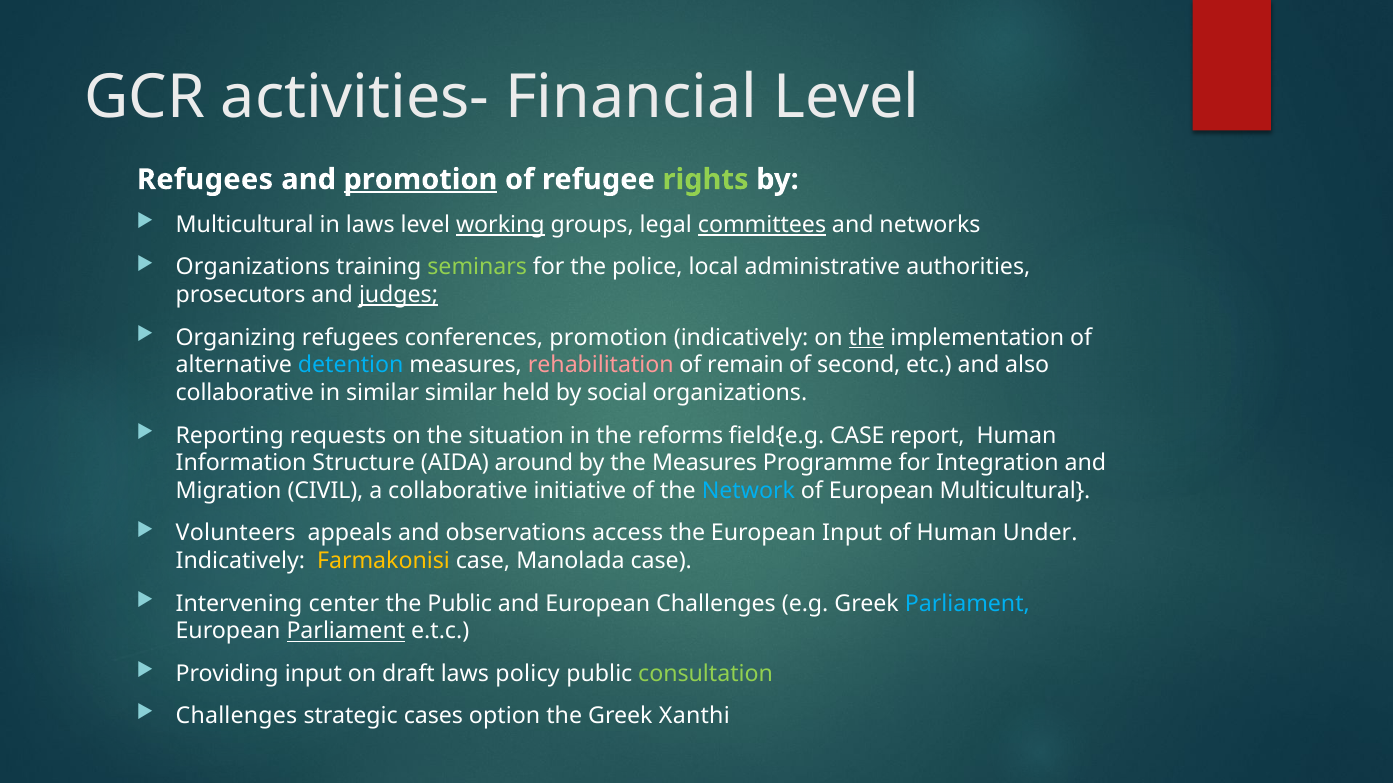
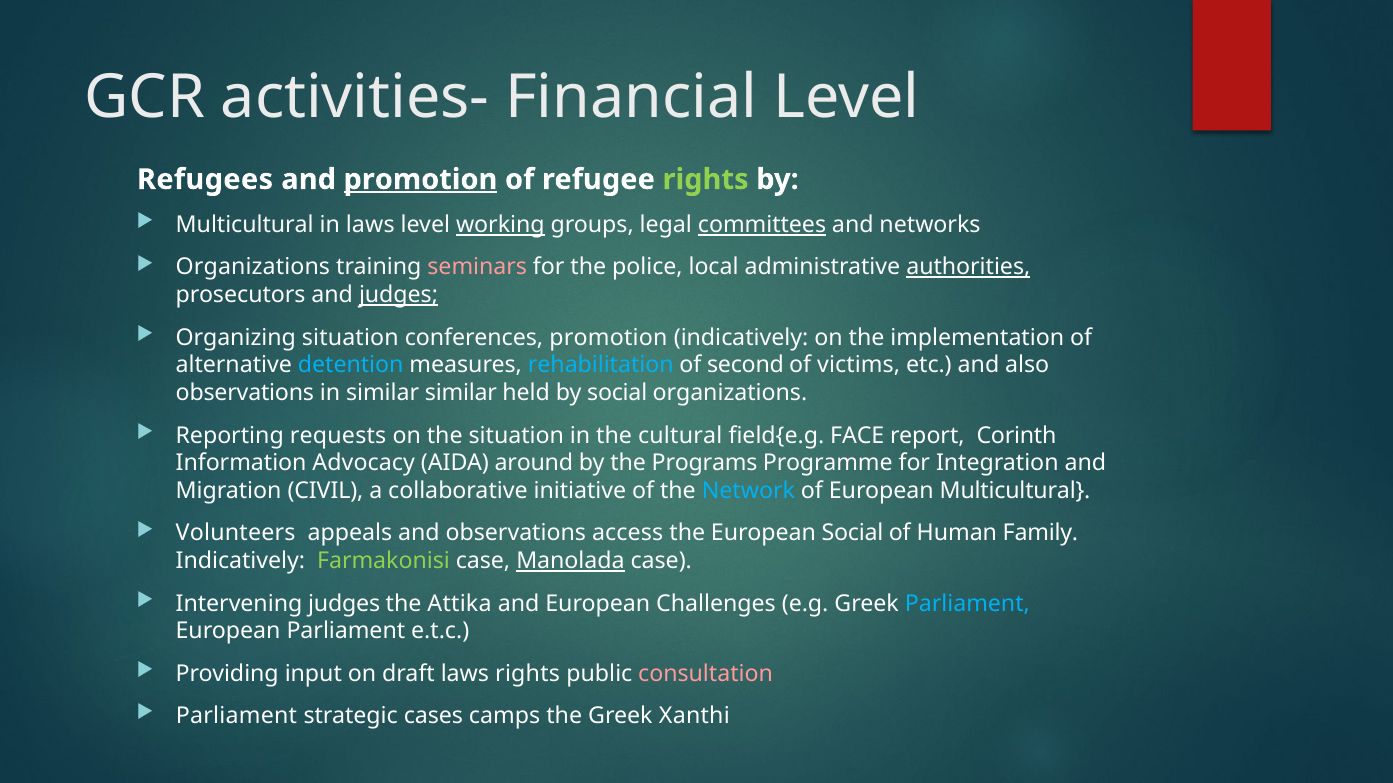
seminars colour: light green -> pink (477, 267)
authorities underline: none -> present (968, 267)
Organizing refugees: refugees -> situation (350, 338)
the underline: present -> none (867, 338)
rehabilitation colour: pink -> light blue (601, 365)
remain: remain -> second (745, 365)
second: second -> victims (859, 365)
collaborative: collaborative -> observations (245, 393)
reforms: reforms -> cultural (680, 436)
field{e.g CASE: CASE -> FACE (857, 436)
report Human: Human -> Corinth (1016, 436)
Structure: Structure -> Advocacy (364, 464)
the Measures: Measures -> Programs (705, 464)
European Input: Input -> Social (852, 534)
Under: Under -> Family (1040, 534)
Farmakonisi colour: yellow -> light green (383, 562)
Manolada underline: none -> present (570, 562)
Intervening center: center -> judges (344, 604)
the Public: Public -> Attika (460, 604)
Parliament underline: present -> none (346, 632)
laws policy: policy -> rights (528, 674)
consultation colour: light green -> pink (706, 674)
Challenges: Challenges -> Parliament (236, 717)
option: option -> camps (505, 717)
